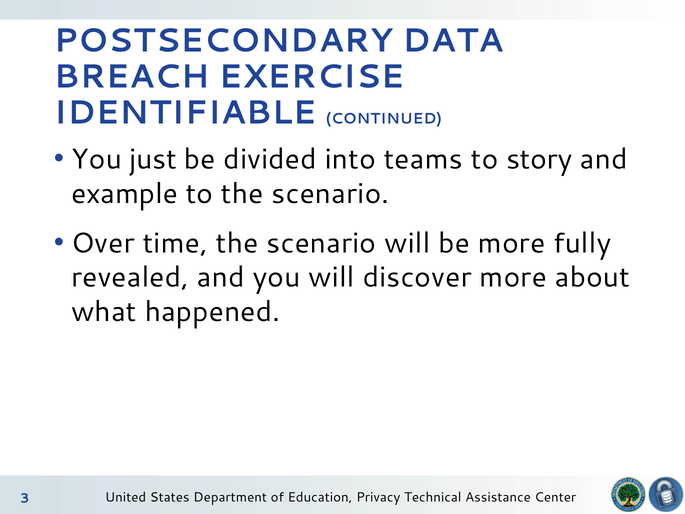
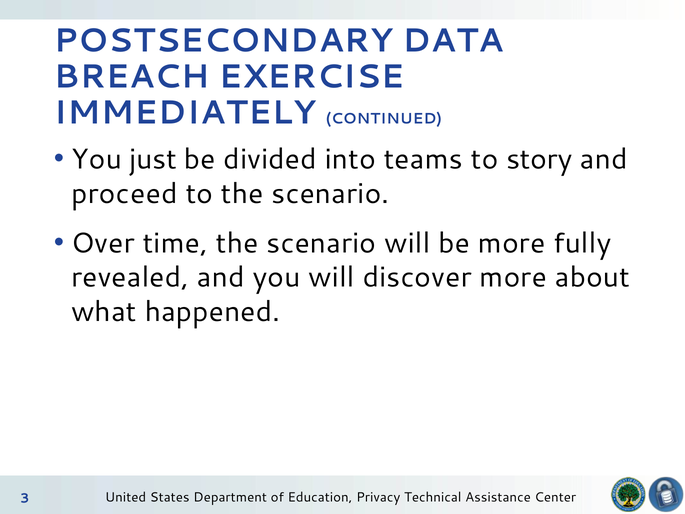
IDENTIFIABLE: IDENTIFIABLE -> IMMEDIATELY (185, 113)
example: example -> proceed (124, 194)
